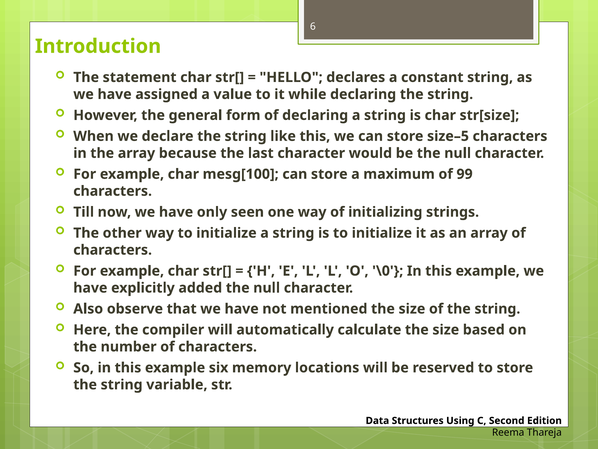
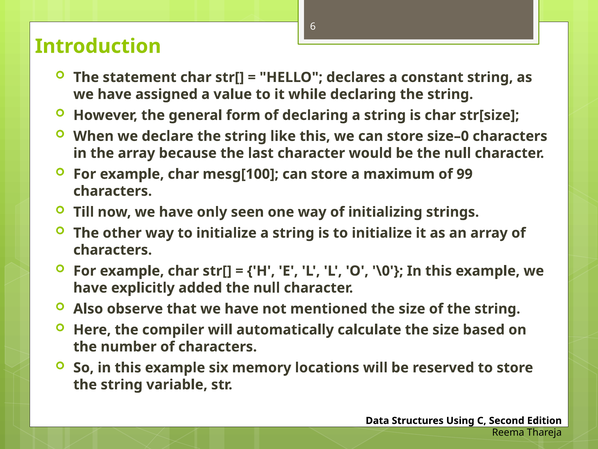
size–5: size–5 -> size–0 (448, 136)
